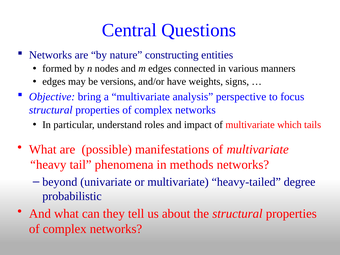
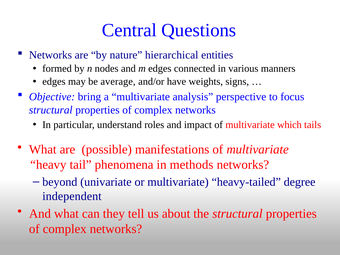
constructing: constructing -> hierarchical (172, 55)
versions: versions -> average (118, 82)
probabilistic: probabilistic -> independent (72, 196)
